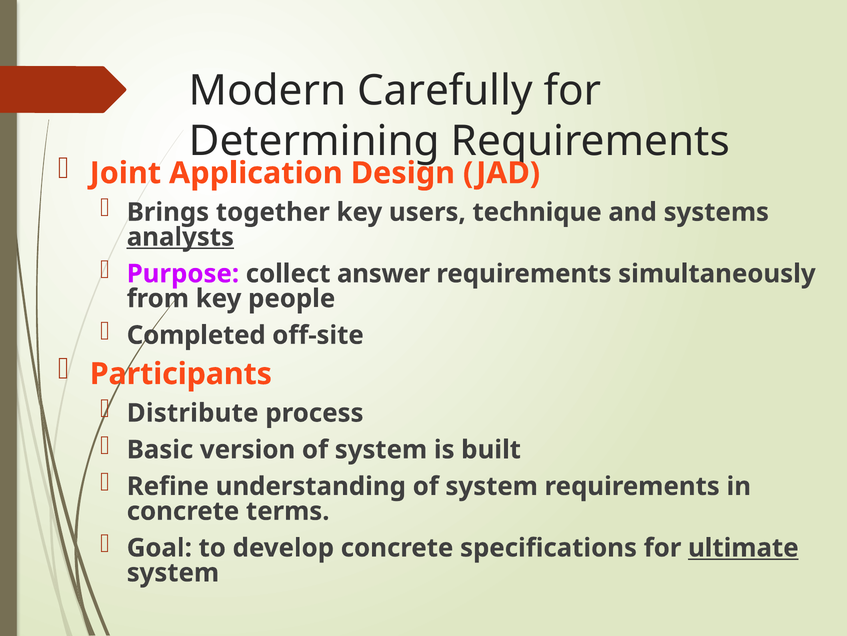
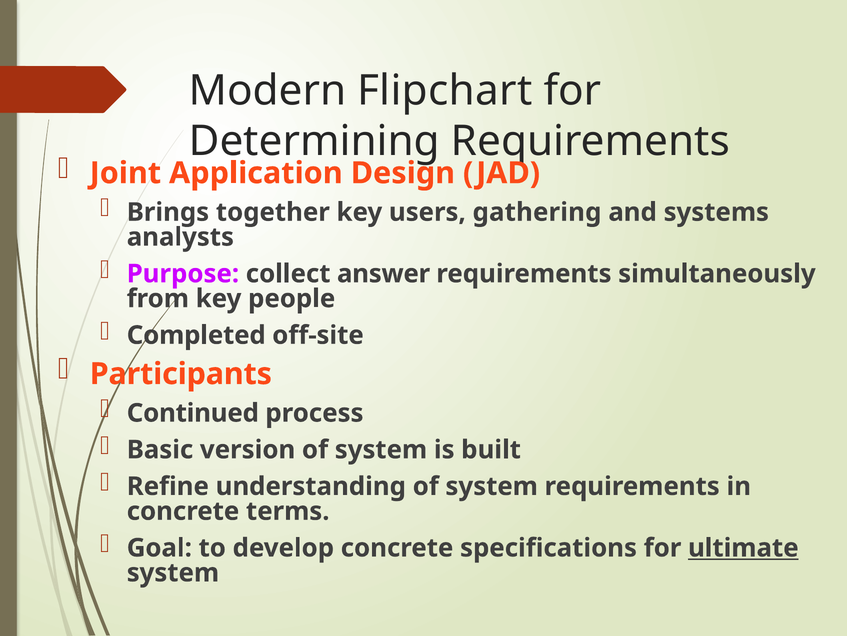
Carefully: Carefully -> Flipchart (445, 90)
technique: technique -> gathering (537, 212)
analysts underline: present -> none (180, 237)
Distribute: Distribute -> Continued (193, 413)
